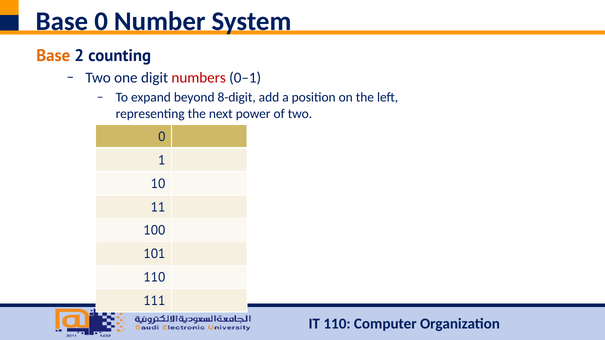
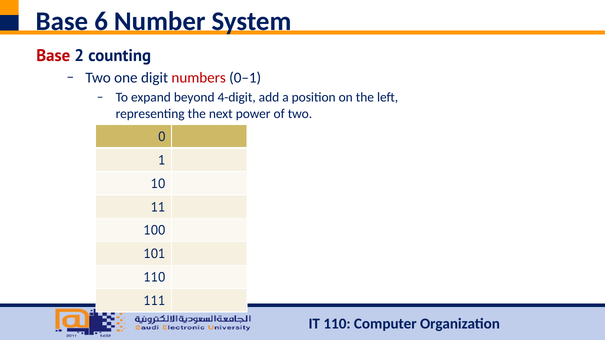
Base 0: 0 -> 6 (101, 21)
Base colour: orange -> red (53, 56)
8-digit: 8-digit -> 4-digit (237, 98)
